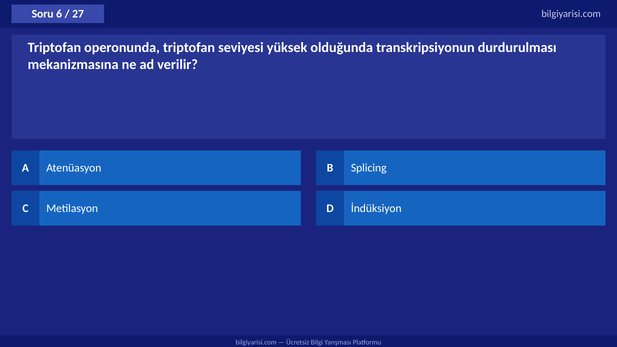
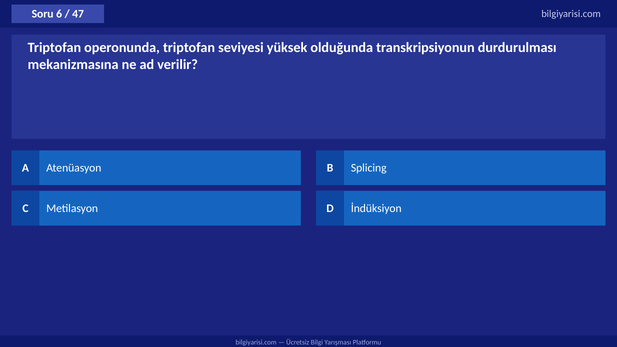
27: 27 -> 47 (78, 14)
